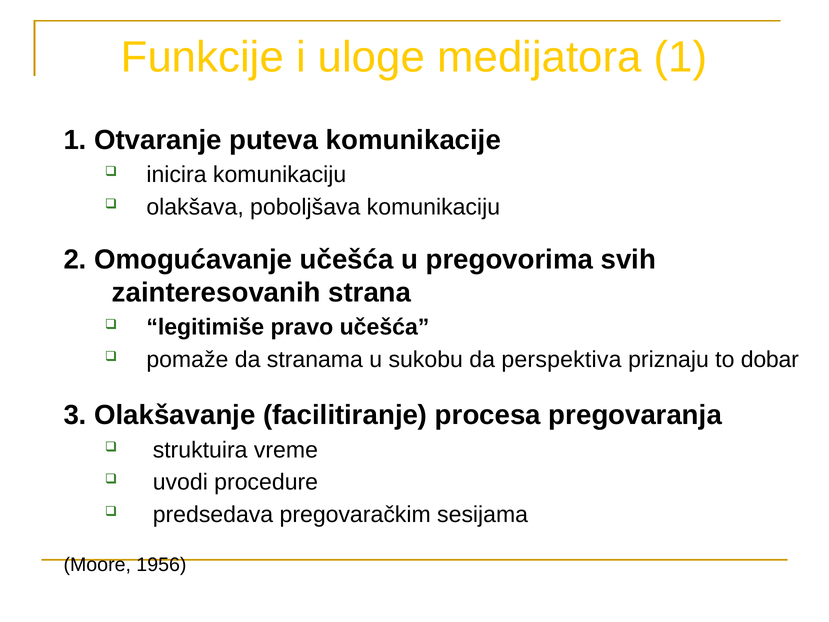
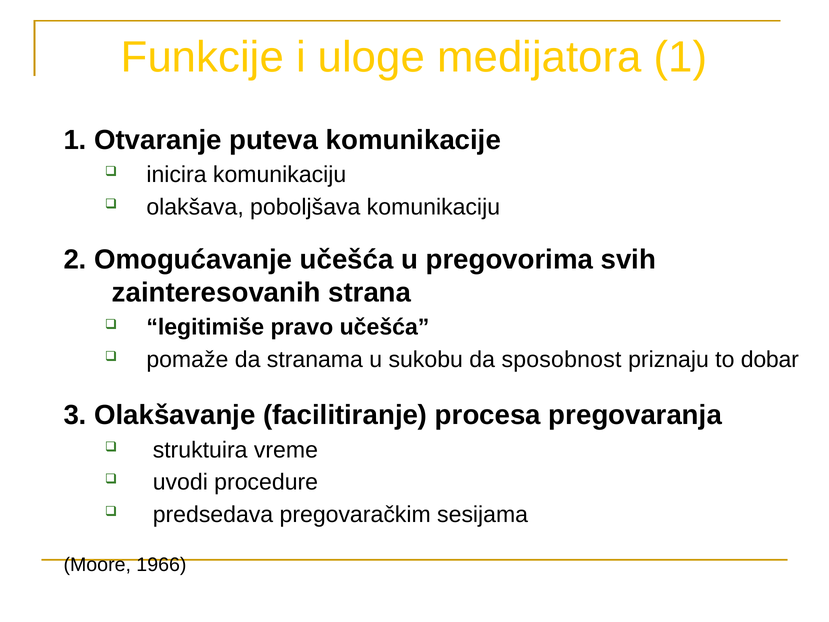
perspektiva: perspektiva -> sposobnost (561, 360)
1956: 1956 -> 1966 (161, 565)
